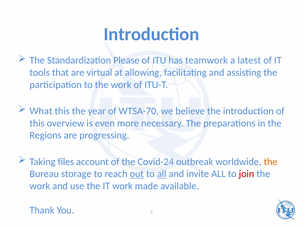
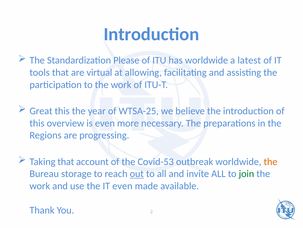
has teamwork: teamwork -> worldwide (206, 60)
What: What -> Great (41, 111)
WTSA-70: WTSA-70 -> WTSA-25 (139, 111)
Taking files: files -> that (66, 161)
Covid-24: Covid-24 -> Covid-53 (156, 161)
all underline: present -> none (162, 173)
join colour: red -> green (246, 173)
IT work: work -> even (122, 185)
